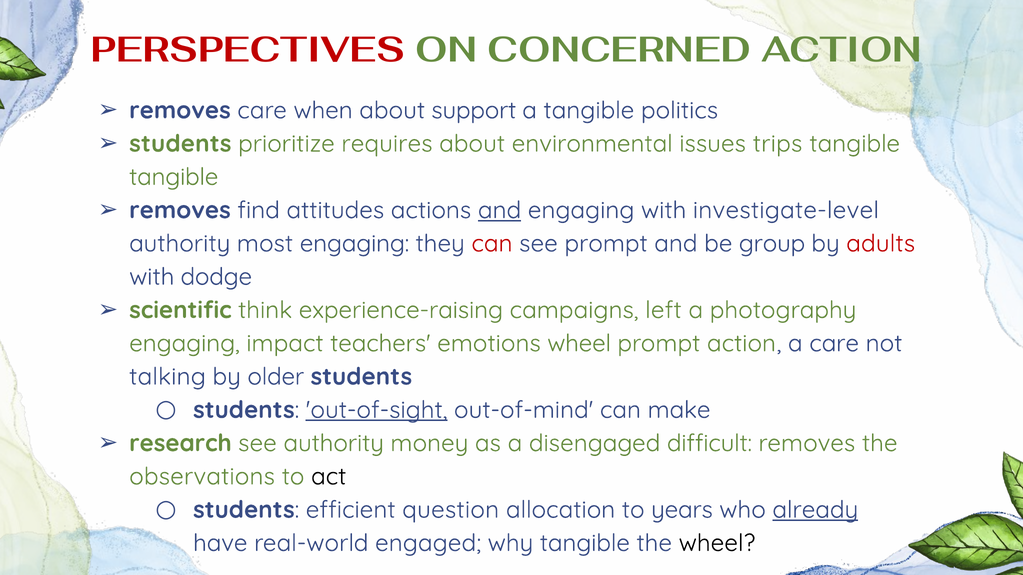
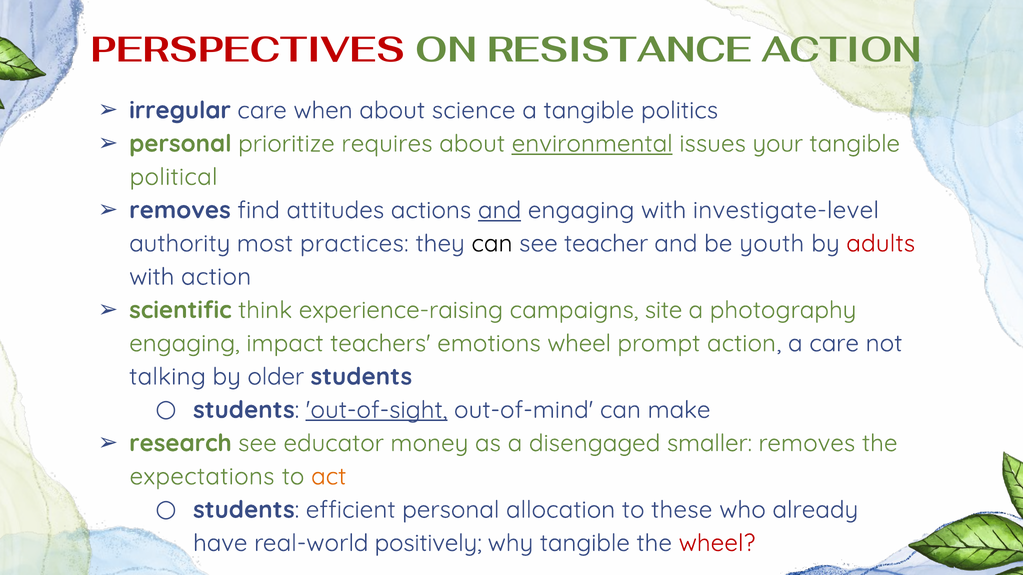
CONCERNED: CONCERNED -> RESISTANCE (619, 50)
removes: removes -> irregular (180, 110)
support: support -> science (474, 110)
students: students -> personal (180, 144)
environmental underline: none -> present (592, 144)
trips: trips -> your (778, 144)
tangible: tangible -> political (174, 177)
most engaging: engaging -> practices (354, 244)
can colour: red -> black (492, 244)
see prompt: prompt -> teacher (606, 244)
group: group -> youth (772, 244)
with dodge: dodge -> action (216, 277)
left: left -> site (664, 310)
see authority: authority -> educator (334, 444)
difficult: difficult -> smaller (709, 444)
observations: observations -> expectations (202, 477)
act colour: black -> orange (329, 477)
efficient question: question -> personal (451, 510)
years: years -> these (682, 510)
already underline: present -> none (815, 510)
engaged: engaged -> positively (428, 543)
wheel colour: black -> red (717, 543)
